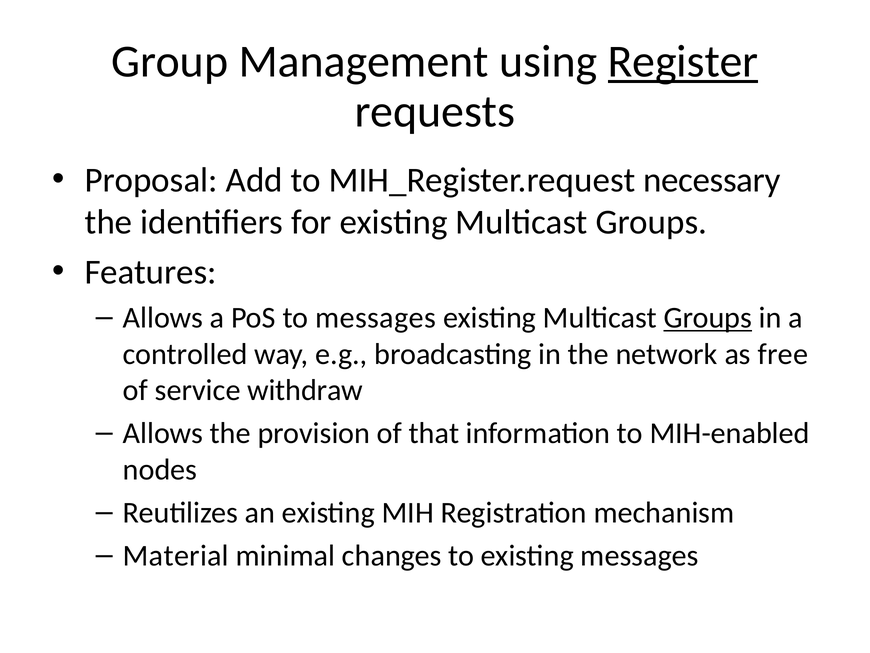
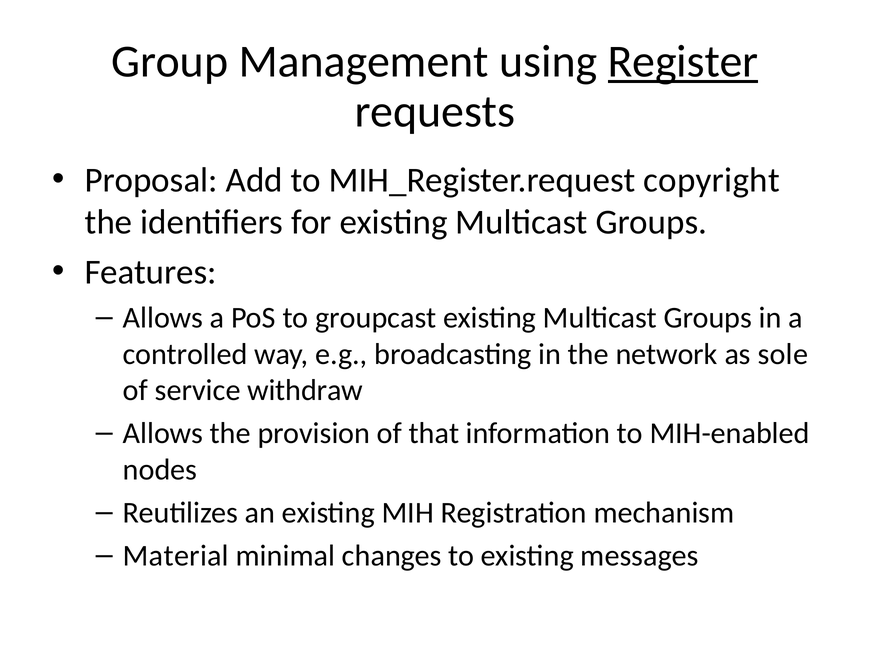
necessary: necessary -> copyright (711, 180)
to messages: messages -> groupcast (376, 318)
Groups underline: present -> none (708, 318)
free: free -> sole (783, 354)
